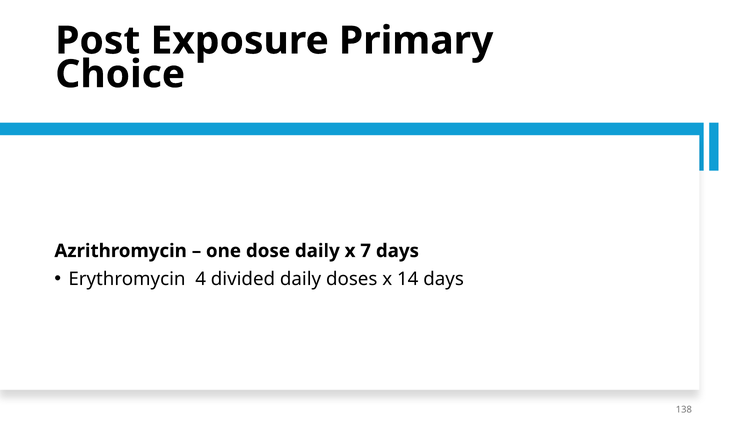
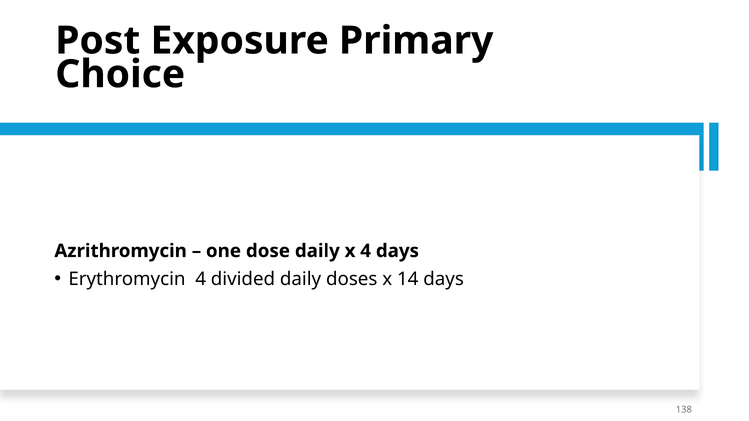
x 7: 7 -> 4 (366, 251)
